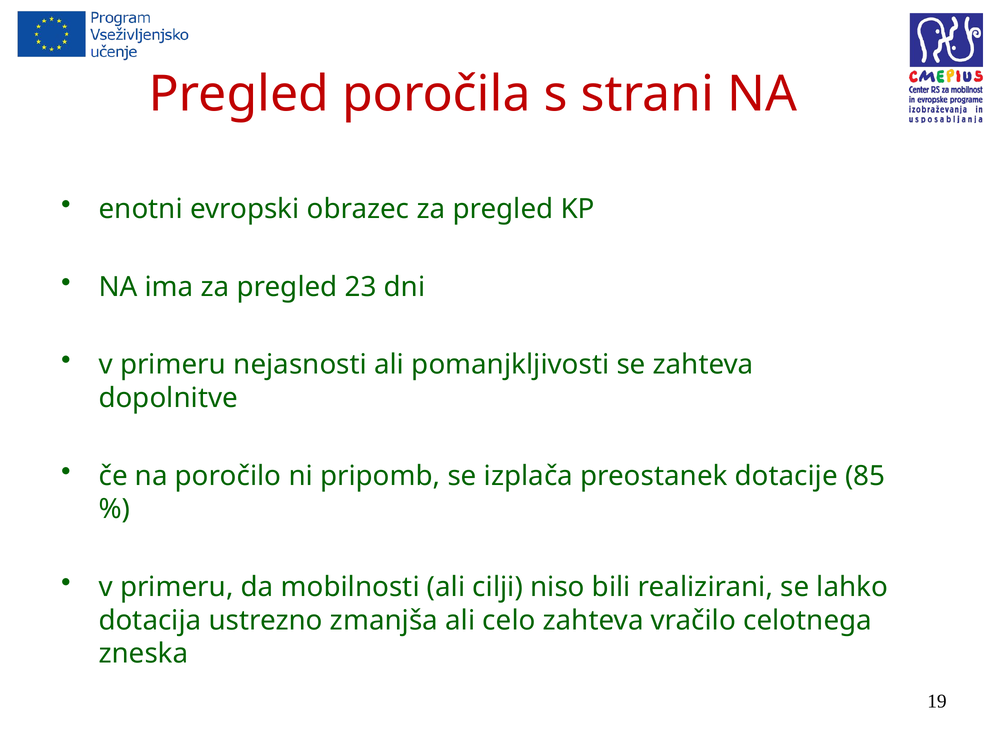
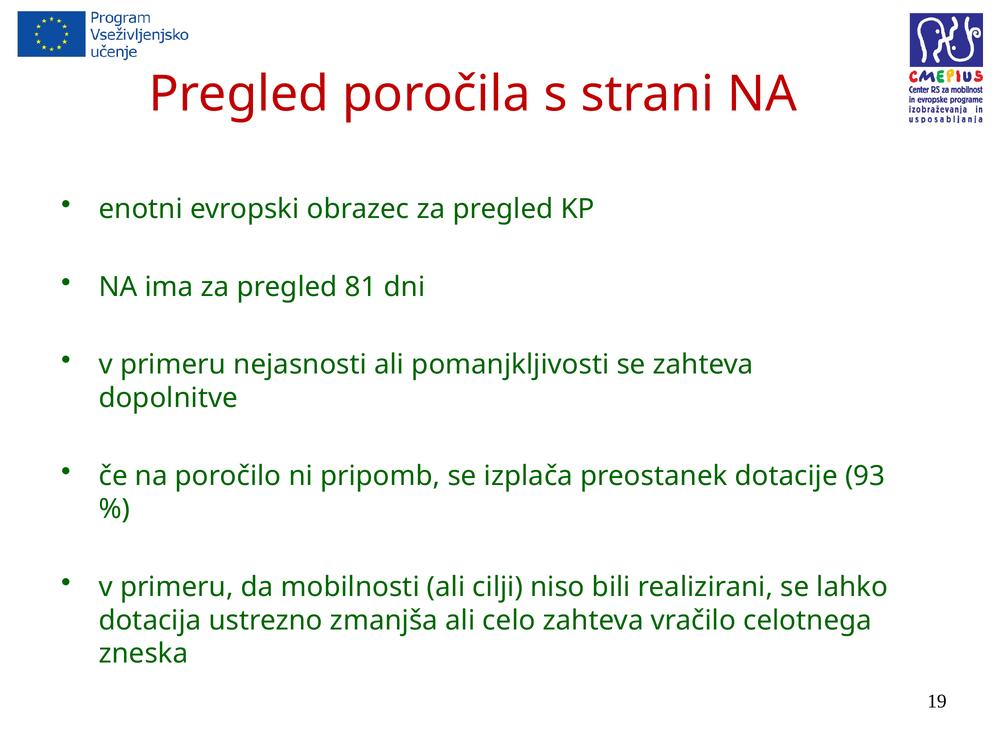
23: 23 -> 81 (361, 287)
85: 85 -> 93 (865, 476)
